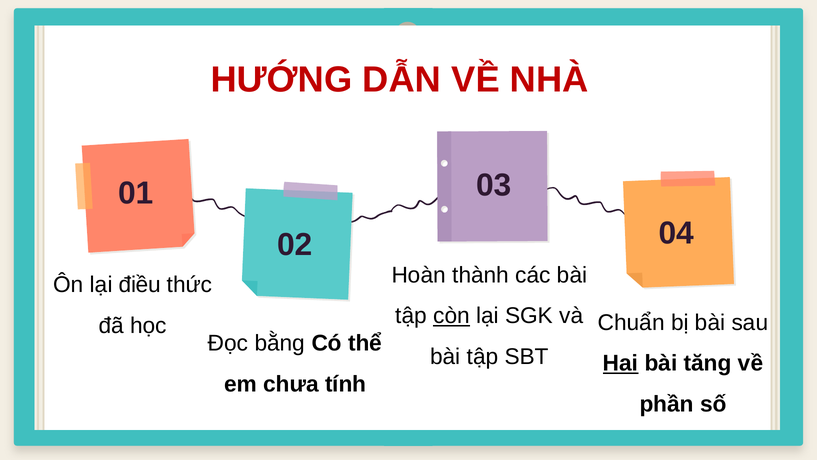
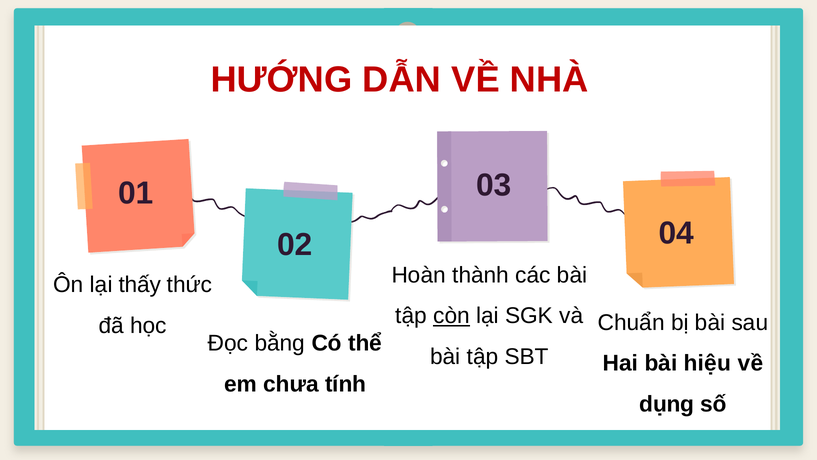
điều: điều -> thấy (140, 284)
Hai underline: present -> none (621, 363)
tăng: tăng -> hiệu (708, 363)
phần: phần -> dụng (667, 404)
